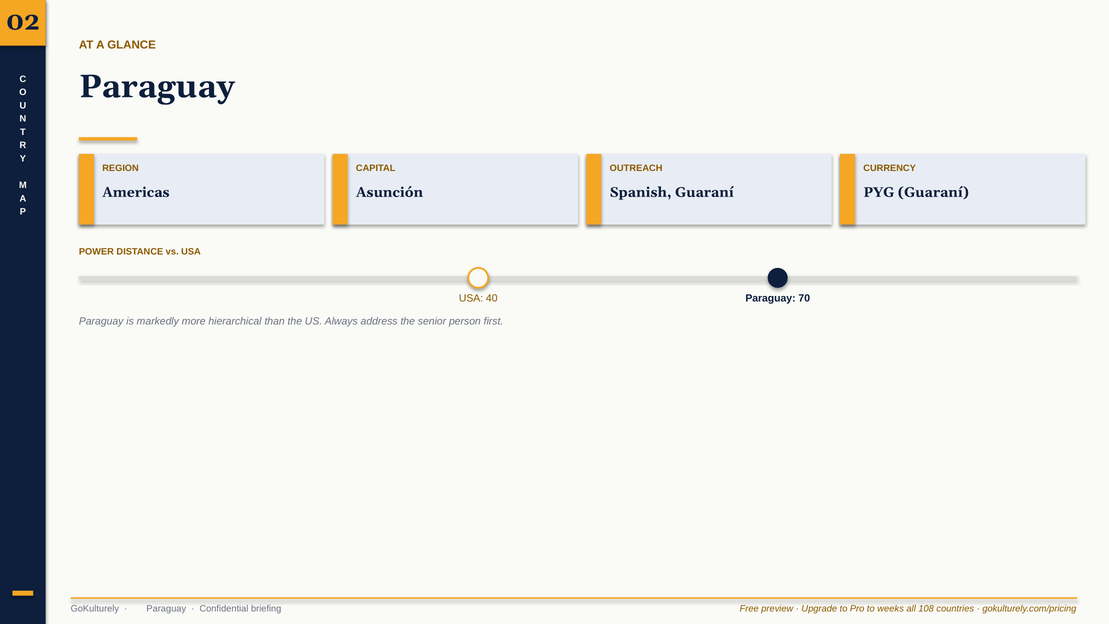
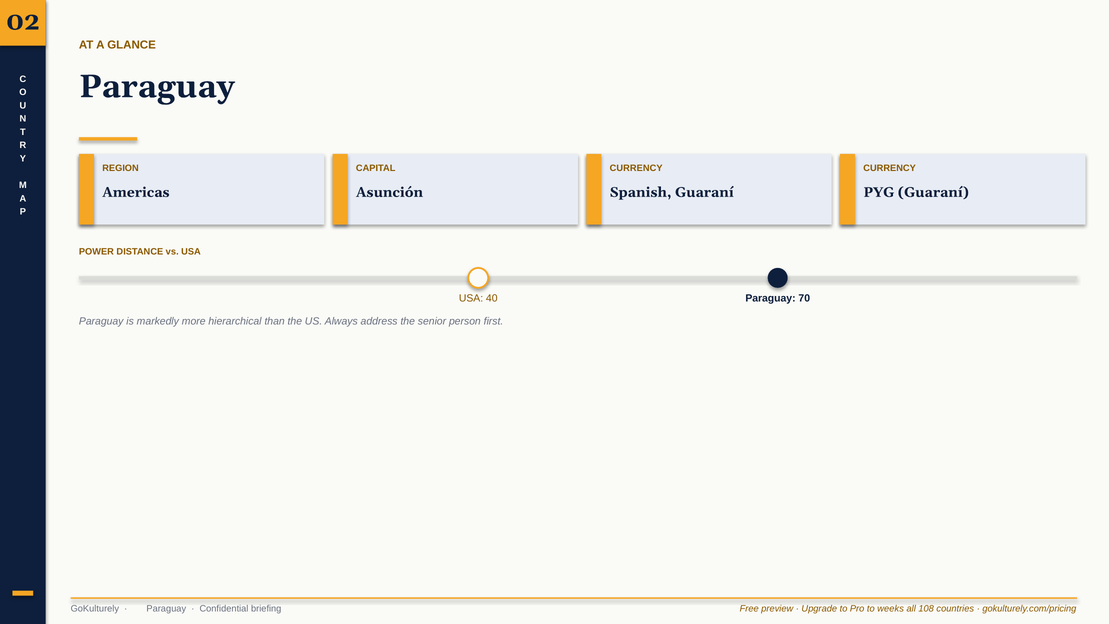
OUTREACH: OUTREACH -> CURRENCY (636, 168)
